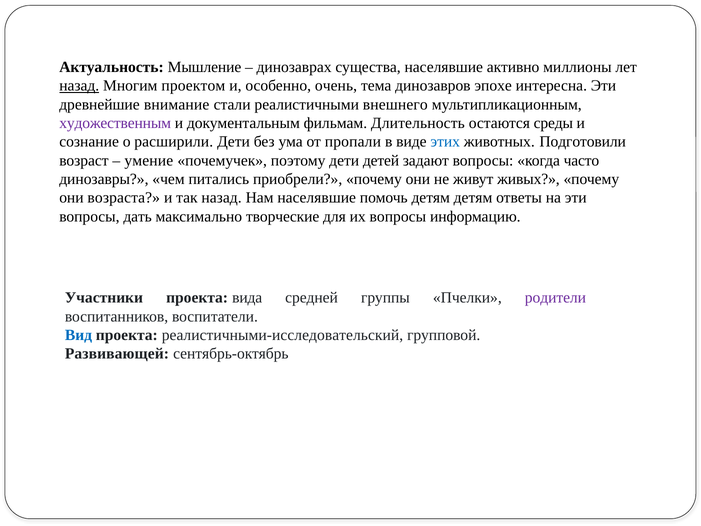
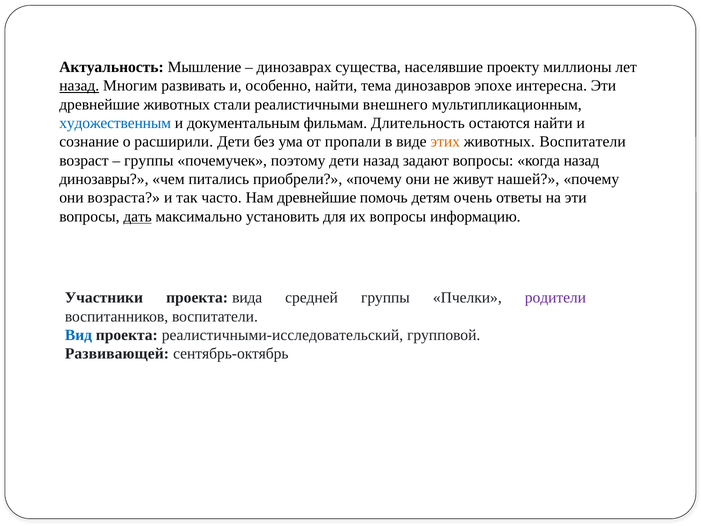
активно: активно -> проекту (513, 67)
проектом: проектом -> развивать (193, 86)
особенно очень: очень -> найти (336, 86)
древнейшие внимание: внимание -> животных (177, 104)
художественным colour: purple -> blue (115, 123)
остаются среды: среды -> найти (553, 123)
этих colour: blue -> orange (445, 142)
животных Подготовили: Подготовили -> Воспитатели (583, 142)
умение: умение -> группы (149, 160)
дети детей: детей -> назад (381, 160)
когда часто: часто -> назад (581, 160)
живых: живых -> нашей (528, 179)
так назад: назад -> часто (222, 198)
Нам населявшие: населявшие -> древнейшие (317, 198)
детям детям: детям -> очень (473, 198)
дать underline: none -> present (138, 216)
творческие: творческие -> установить (283, 216)
